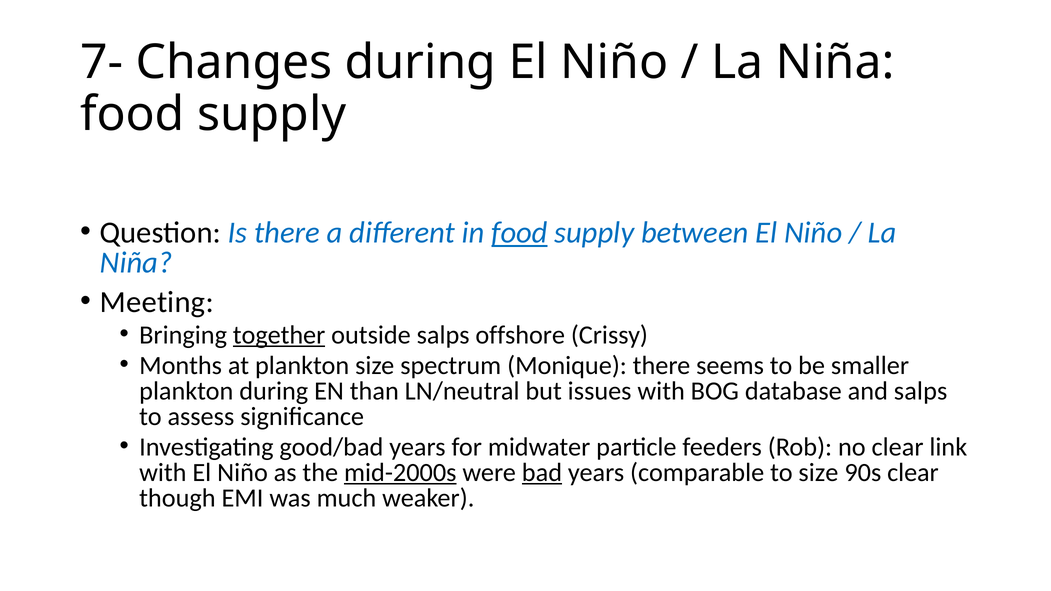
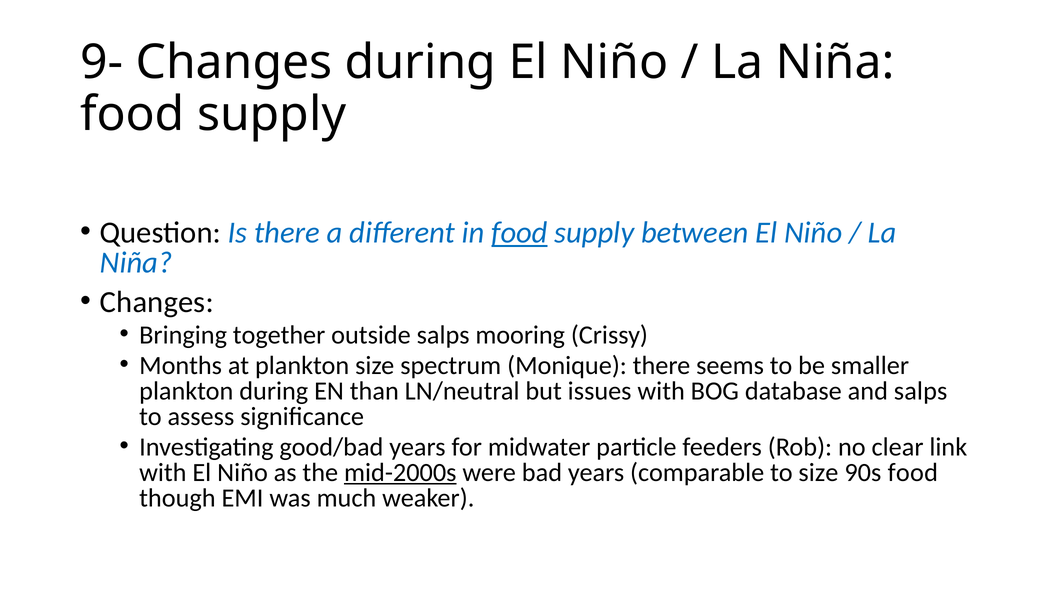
7-: 7- -> 9- (102, 62)
Meeting: Meeting -> Changes (157, 302)
together underline: present -> none (279, 335)
offshore: offshore -> mooring (520, 335)
bad underline: present -> none (542, 473)
90s clear: clear -> food (913, 473)
